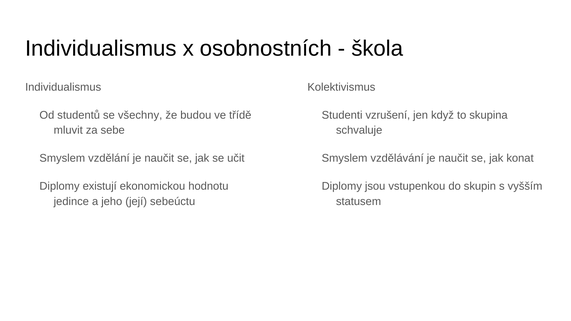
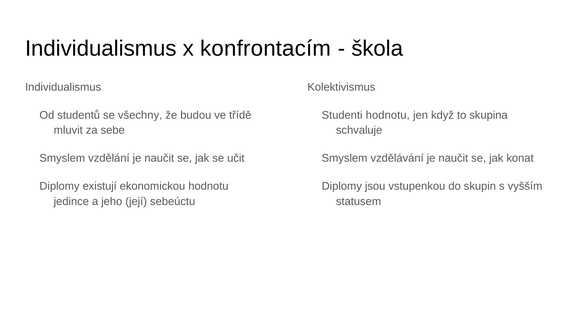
osobnostních: osobnostních -> konfrontacím (266, 48)
Studenti vzrušení: vzrušení -> hodnotu (388, 115)
